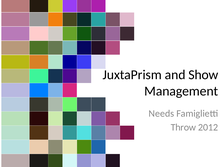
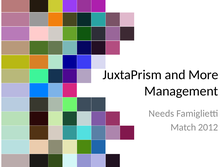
Show: Show -> More (203, 75)
Throw: Throw -> Match (183, 127)
